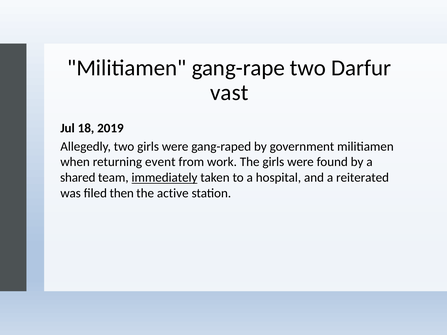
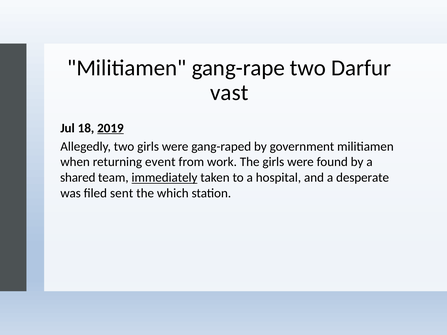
2019 underline: none -> present (110, 128)
reiterated: reiterated -> desperate (363, 178)
then: then -> sent (122, 193)
active: active -> which (173, 193)
